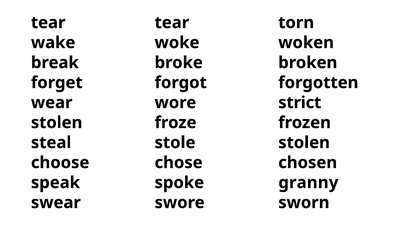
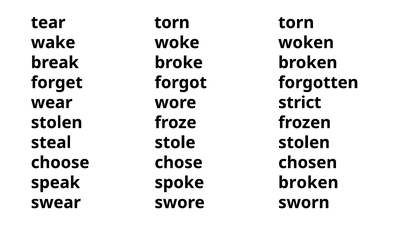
tear: tear -> torn (172, 23)
granny: granny -> broken (308, 183)
